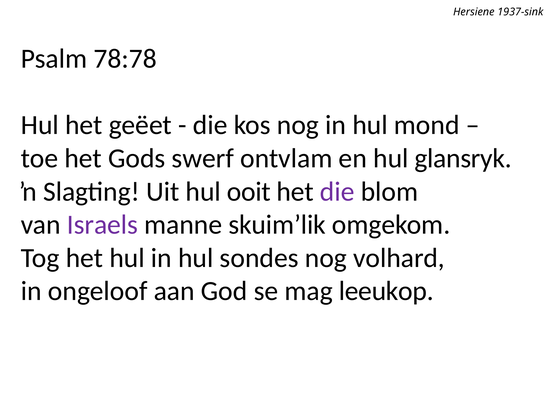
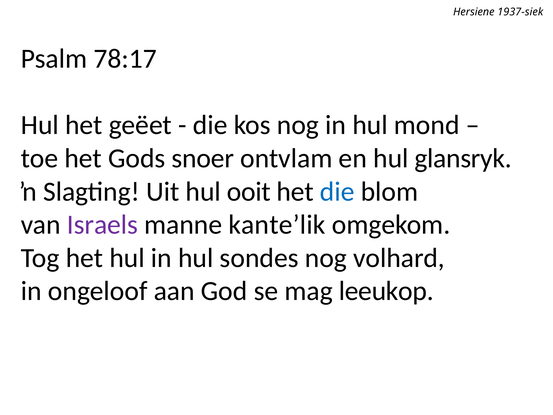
1937-sink: 1937-sink -> 1937-siek (520, 12)
78:78: 78:78 -> 78:17 (125, 59)
swerf: swerf -> snoer (203, 158)
die colour: purple -> blue (337, 191)
skuim’lik: skuim’lik -> kante’lik (277, 225)
